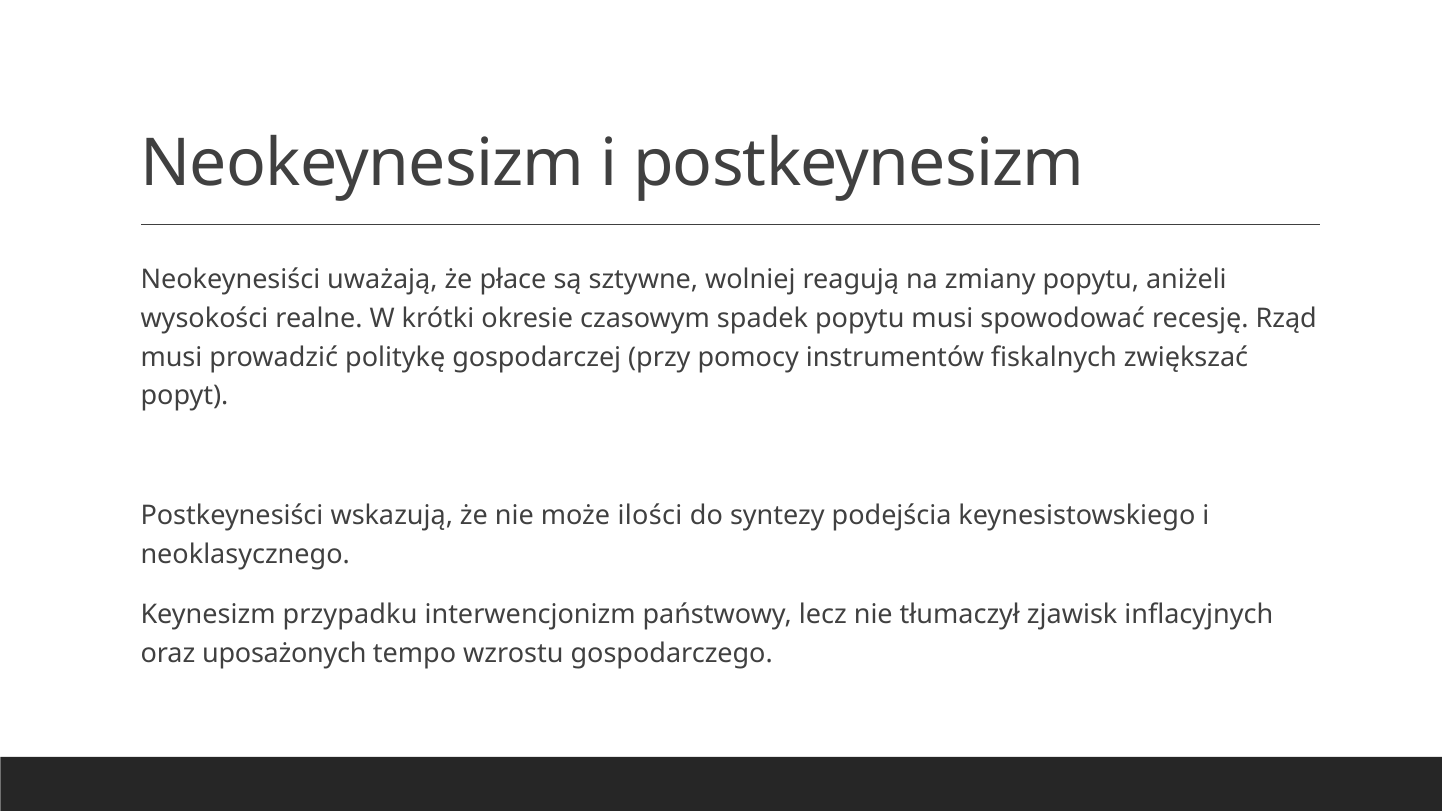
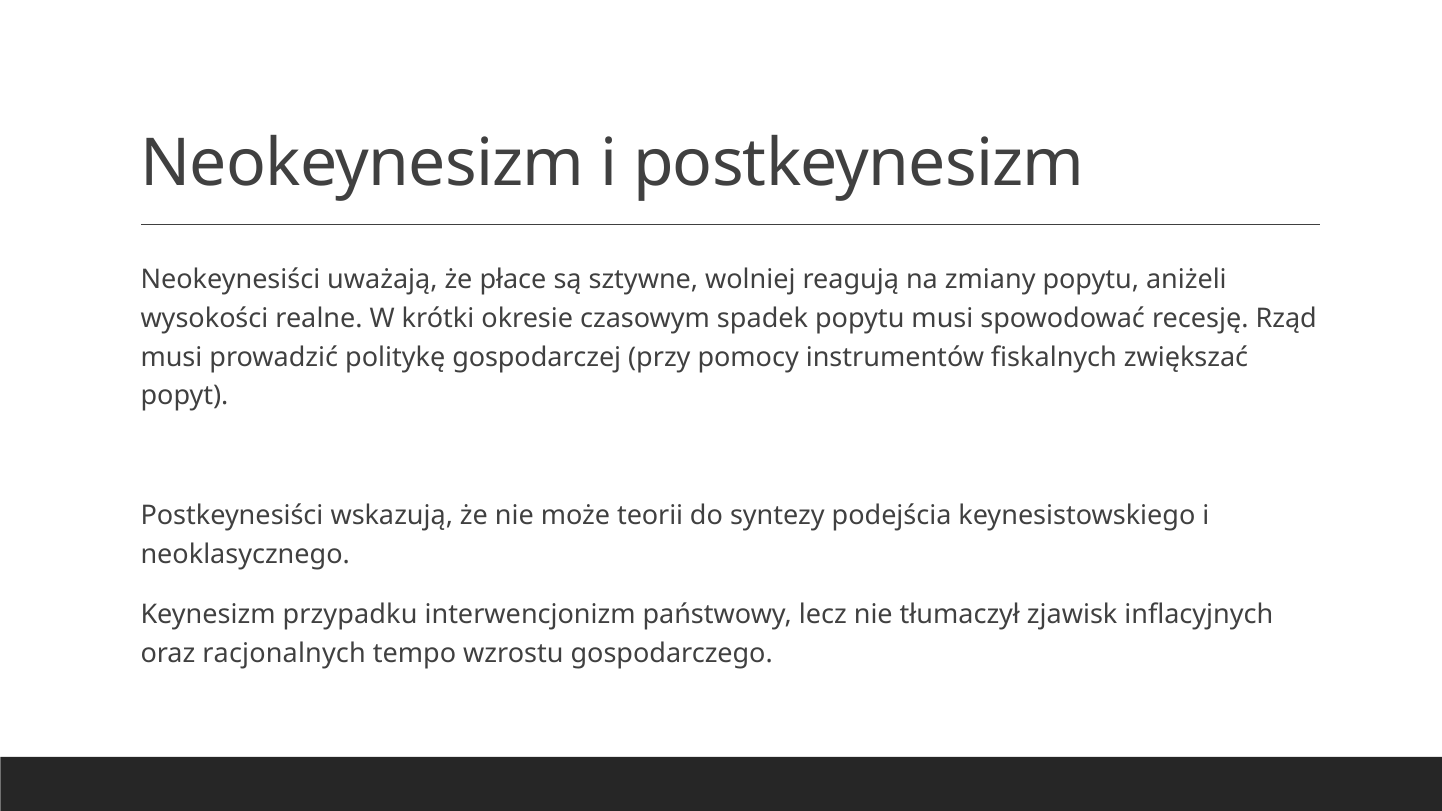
ilości: ilości -> teorii (650, 516)
uposażonych: uposażonych -> racjonalnych (284, 654)
